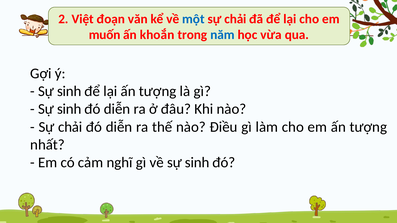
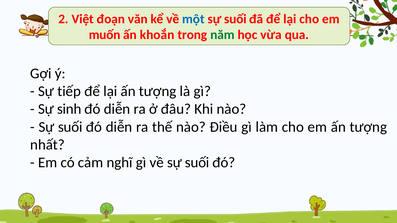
chải: chải -> suối (235, 19)
năm colour: blue -> green (222, 35)
sinh: sinh -> tiếp (69, 91)
chải: chải -> suối (70, 127)
về sự sinh: sinh -> suối (197, 163)
